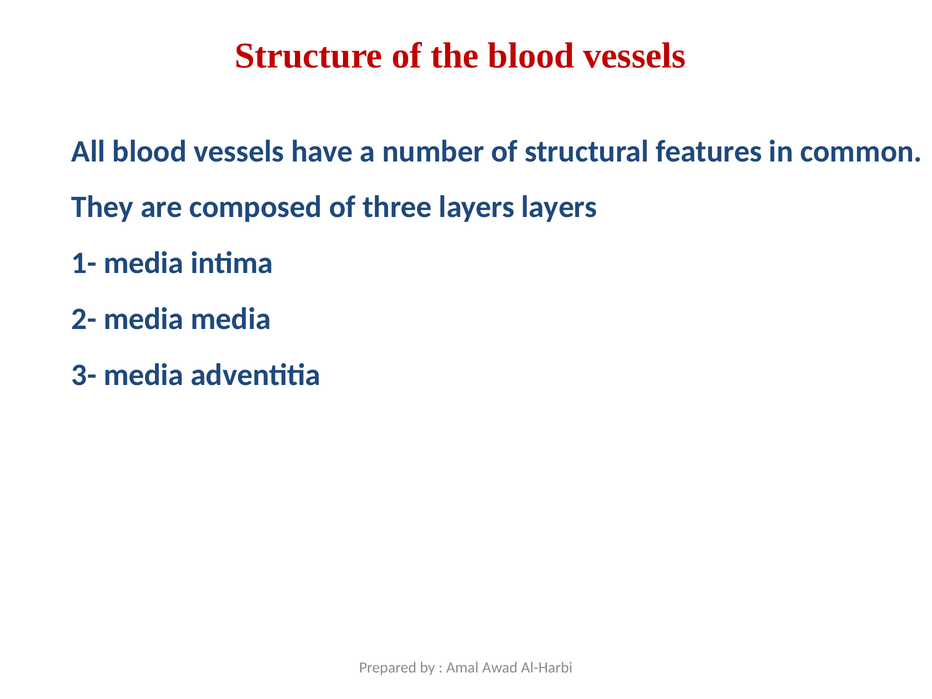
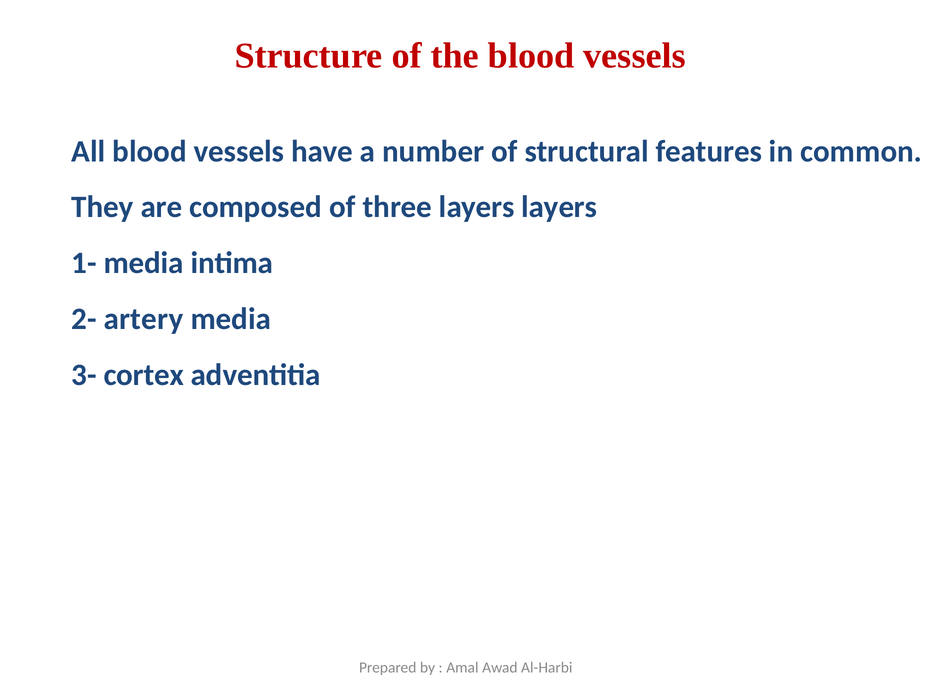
2- media: media -> artery (143, 319)
3- media: media -> cortex (144, 375)
